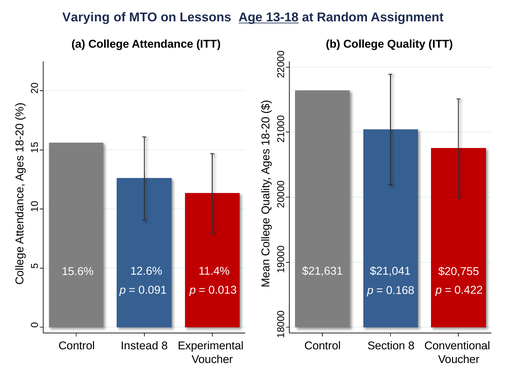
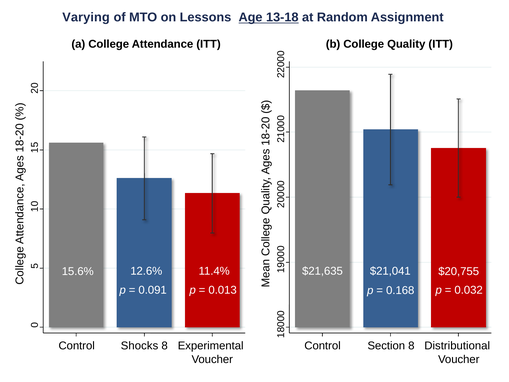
$21,631: $21,631 -> $21,635 (322, 271)
0.422: 0.422 -> 0.032 (469, 290)
Instead: Instead -> Shocks (140, 346)
Conventional: Conventional -> Distributional (457, 346)
